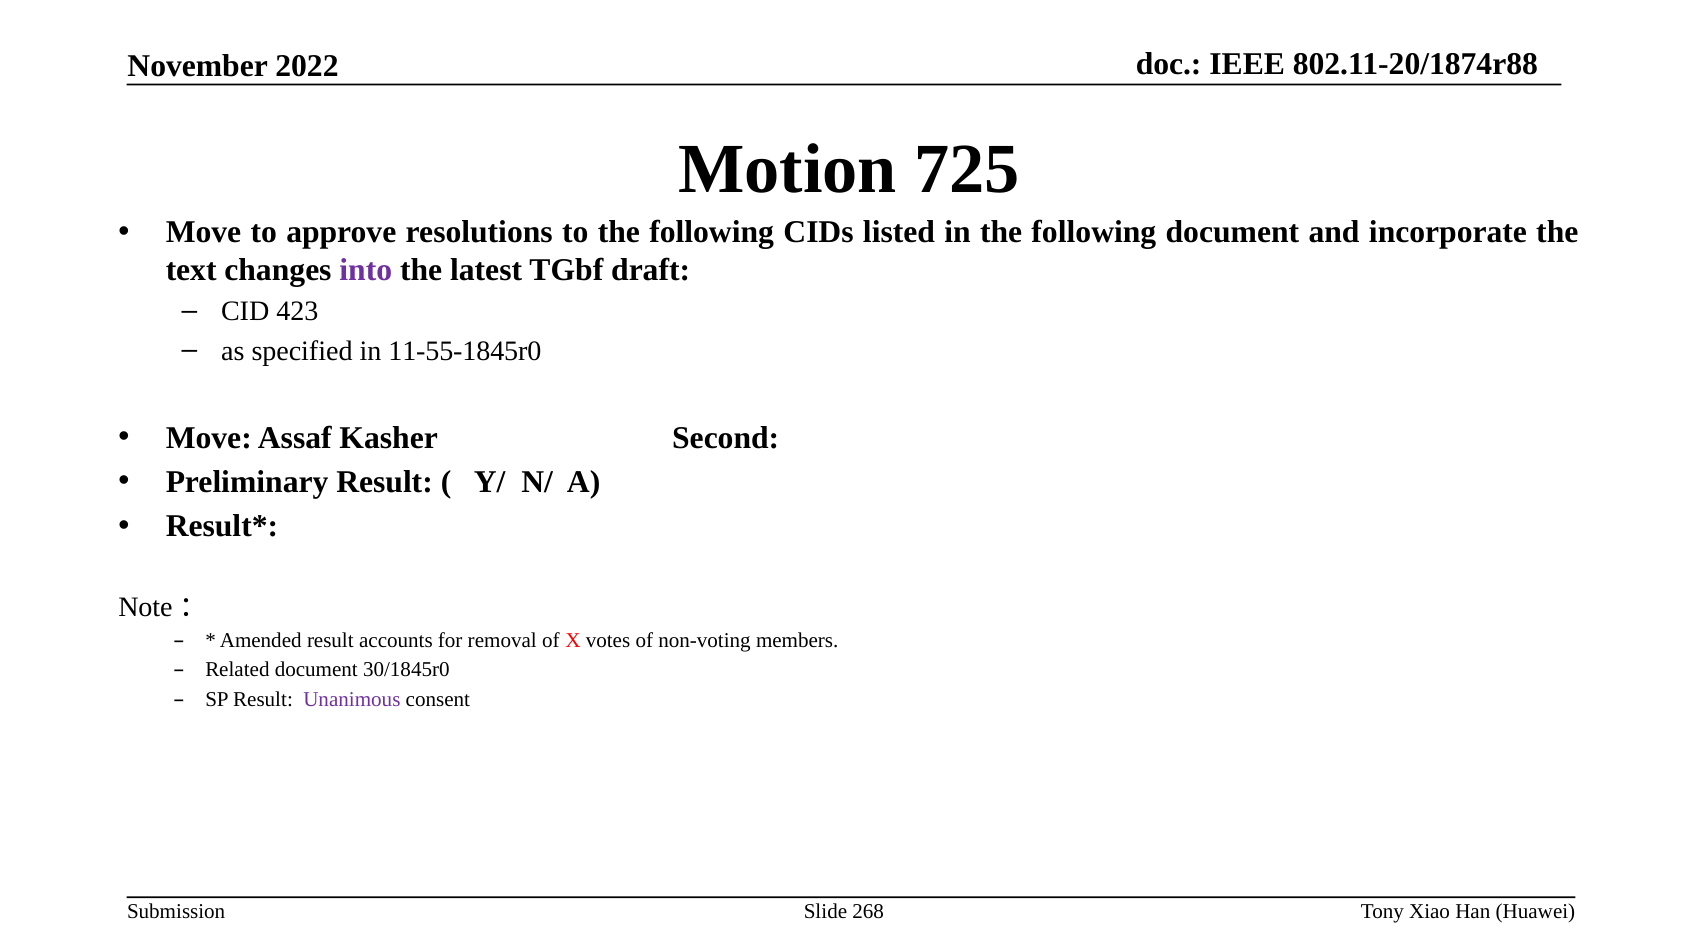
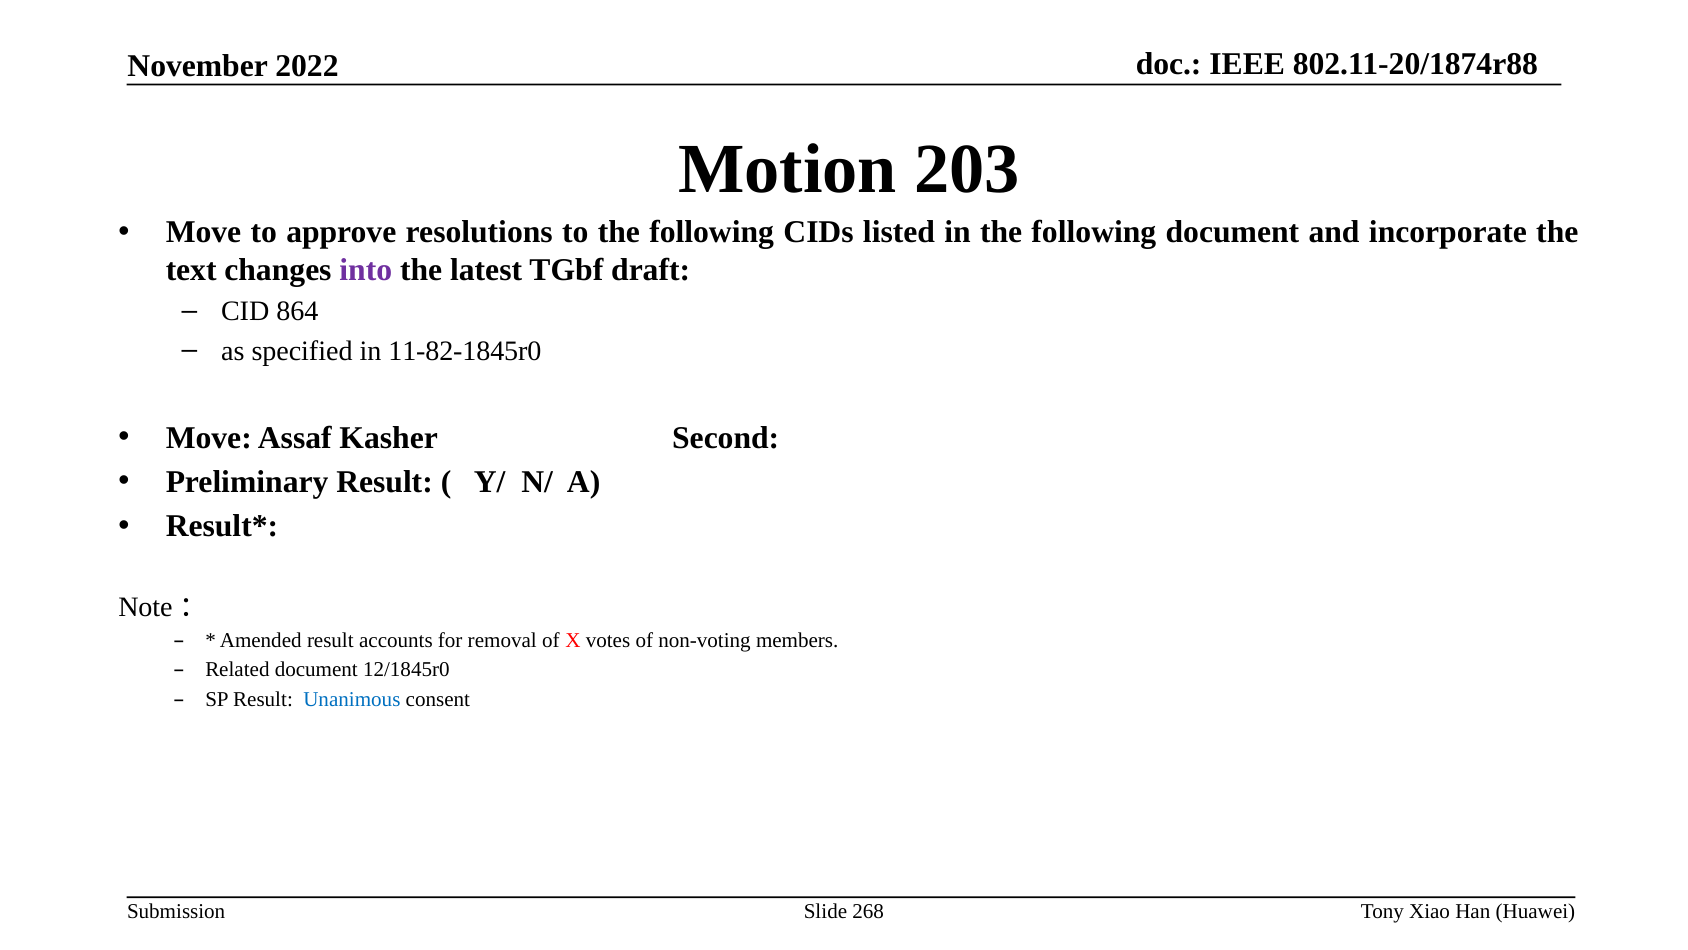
725: 725 -> 203 (967, 169)
423: 423 -> 864 (297, 311)
11-55-1845r0: 11-55-1845r0 -> 11-82-1845r0 (465, 351)
30/1845r0: 30/1845r0 -> 12/1845r0 (406, 670)
Unanimous colour: purple -> blue (352, 699)
